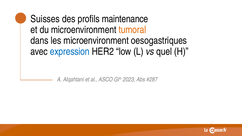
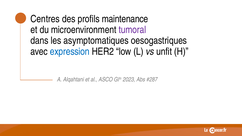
Suisses: Suisses -> Centres (45, 19)
tumoral colour: orange -> purple (132, 30)
les microenvironment: microenvironment -> asymptomatiques (96, 41)
quel: quel -> unfit (164, 52)
